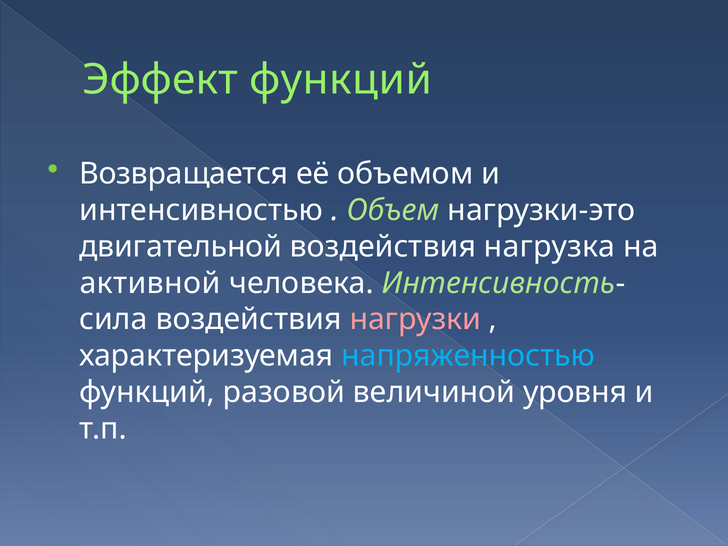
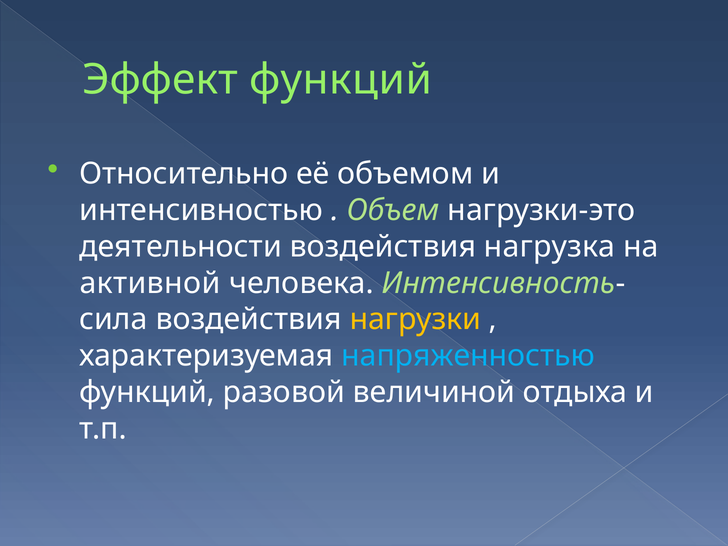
Возвращается: Возвращается -> Относительно (184, 174)
двигательной: двигательной -> деятельности (181, 247)
нагрузки colour: pink -> yellow (415, 319)
уровня: уровня -> отдыха (575, 392)
